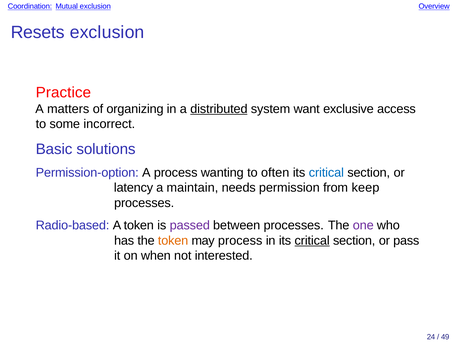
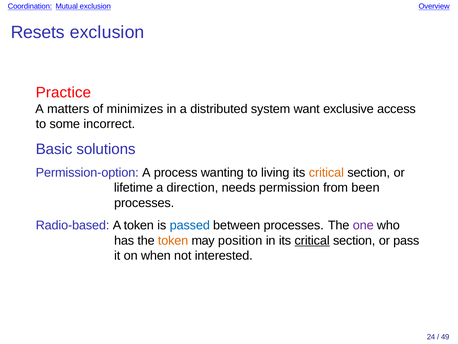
organizing: organizing -> minimizes (135, 109)
distributed underline: present -> none (219, 109)
often: often -> living (275, 172)
critical colour: blue -> orange (326, 172)
latency: latency -> lifetime (134, 188)
maintain: maintain -> direction (192, 188)
keep: keep -> been (366, 188)
passed colour: purple -> blue (190, 225)
may process: process -> position (240, 240)
